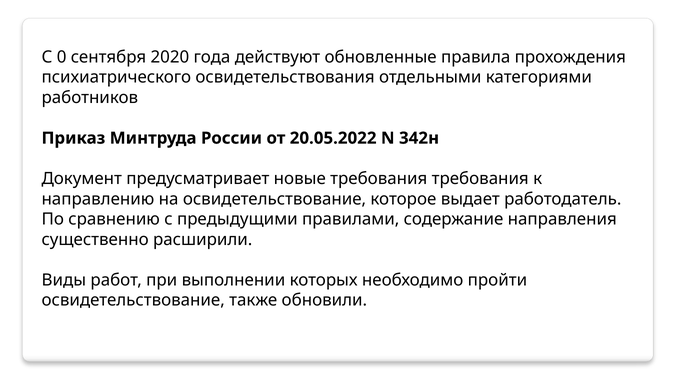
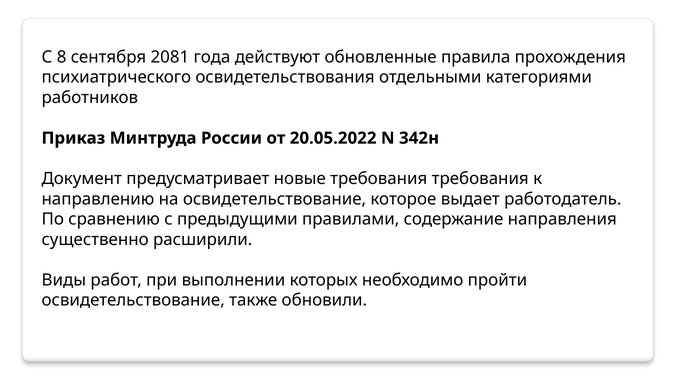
0: 0 -> 8 (62, 57)
2020: 2020 -> 2081 (170, 57)
